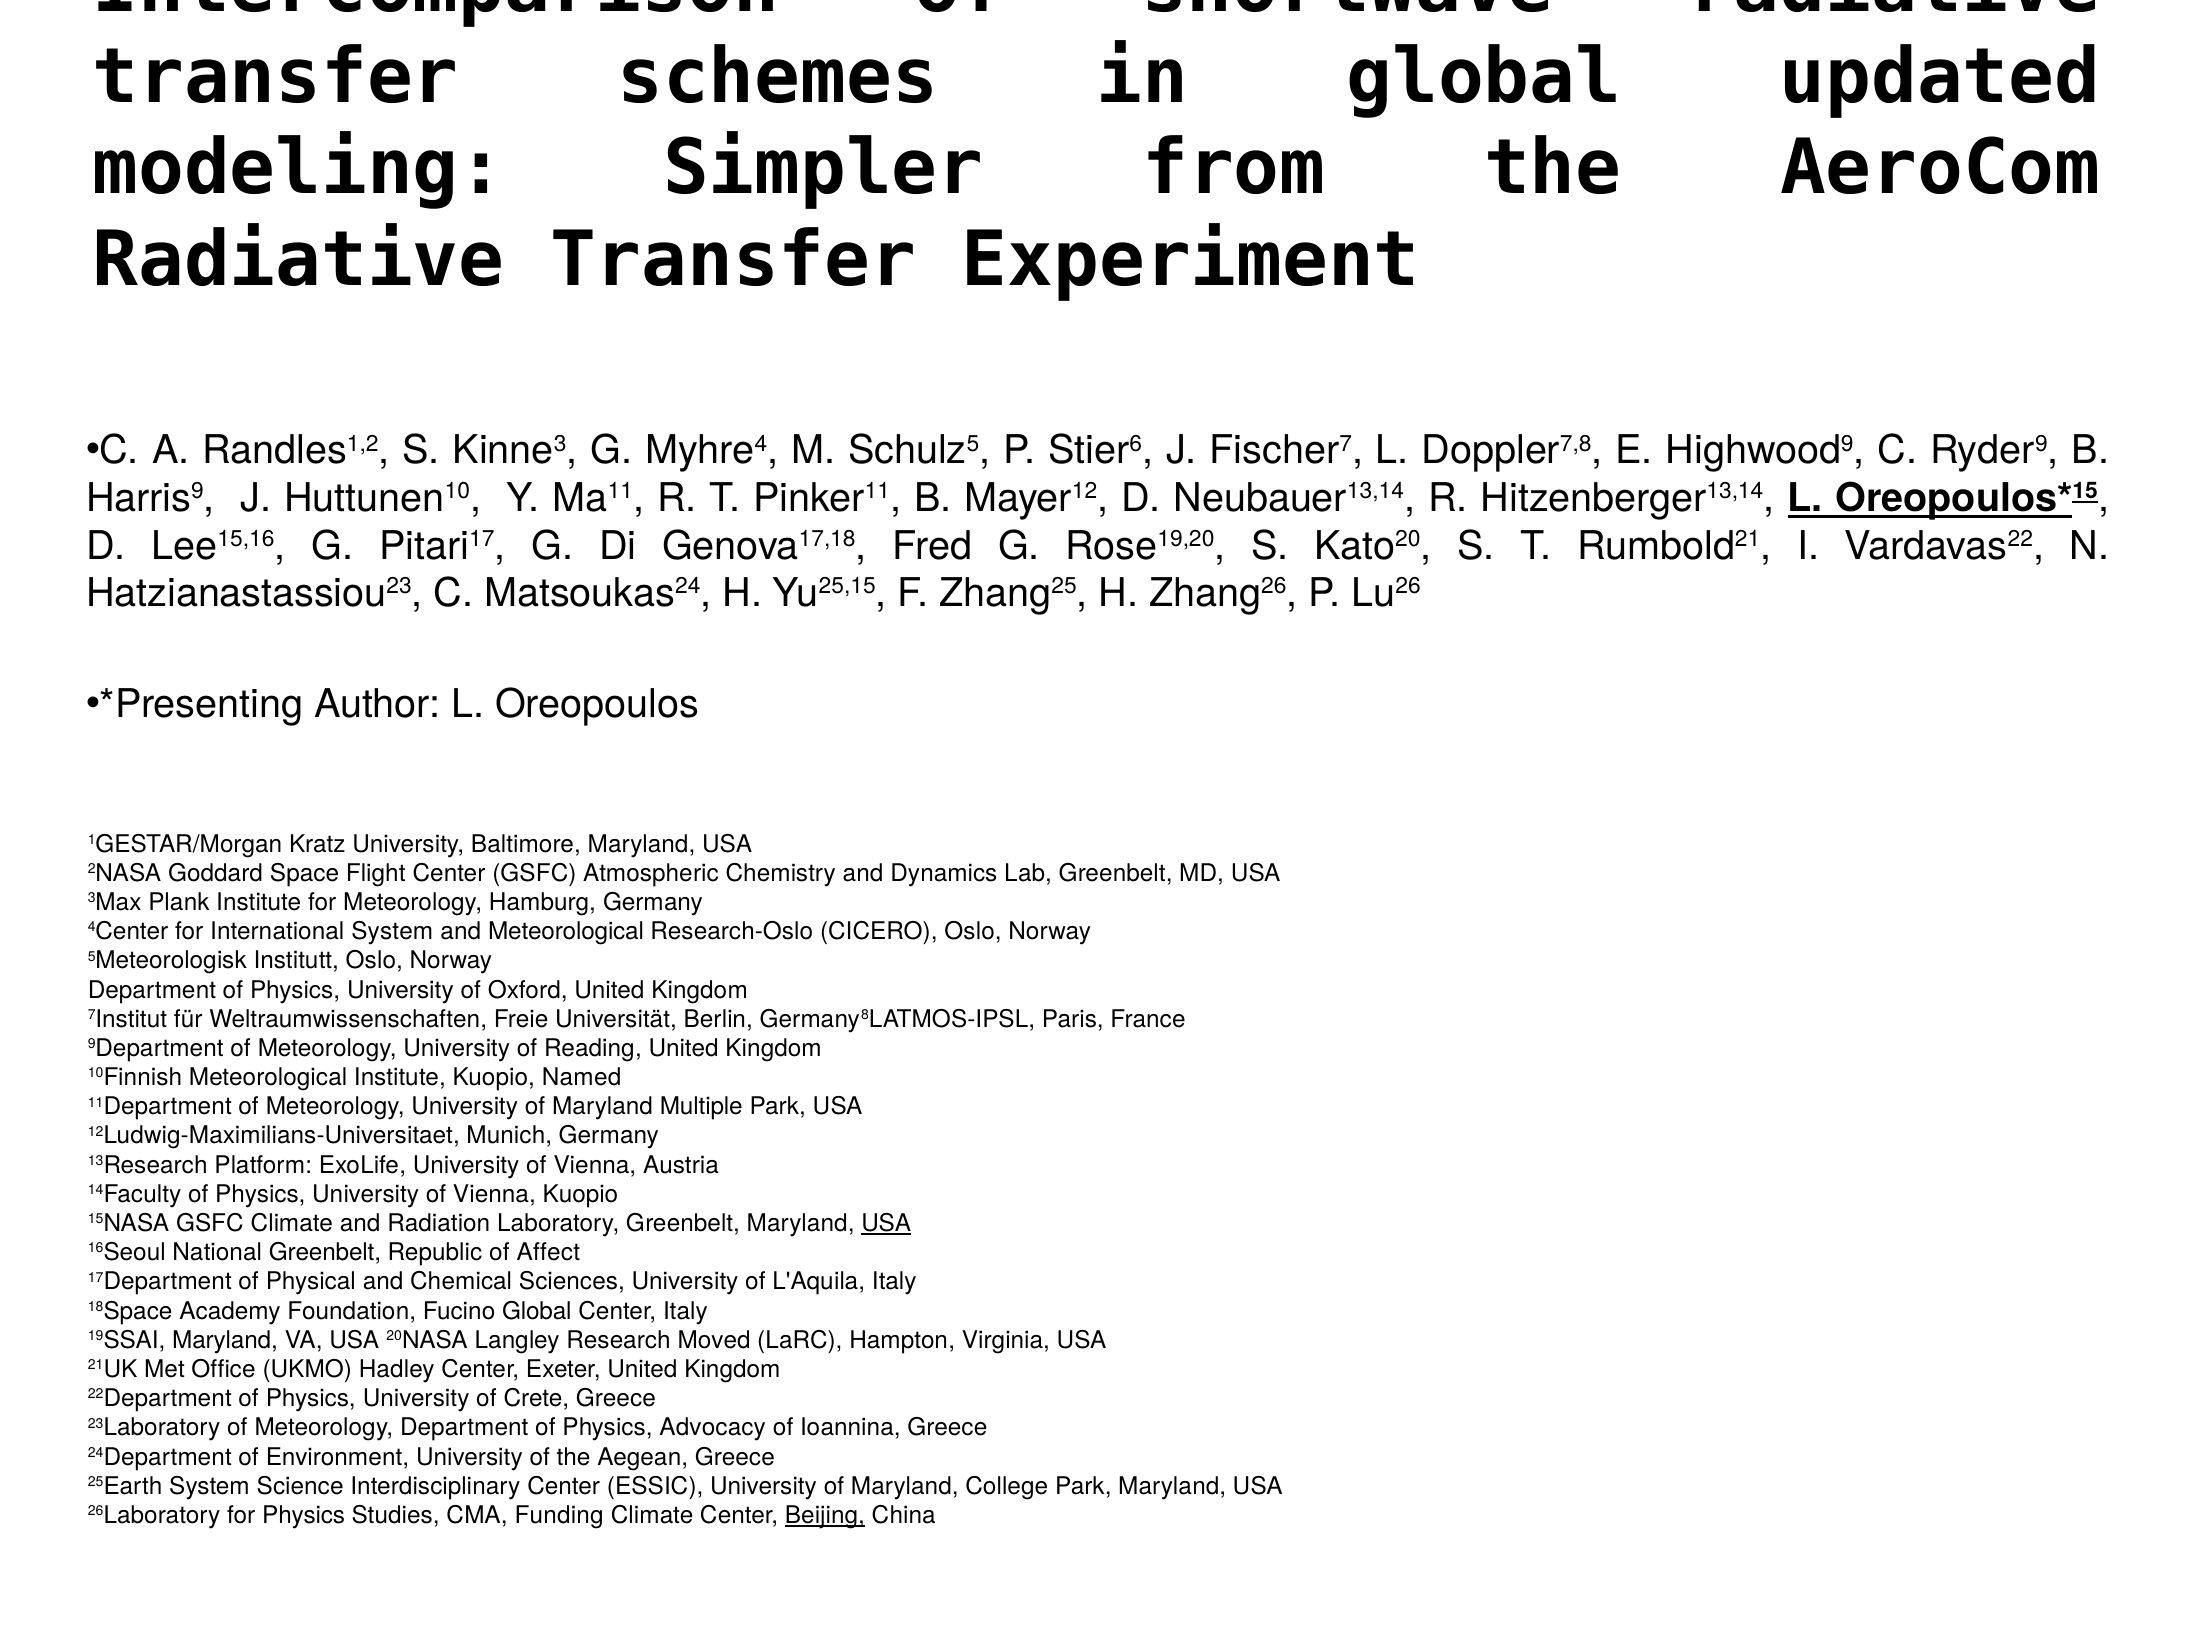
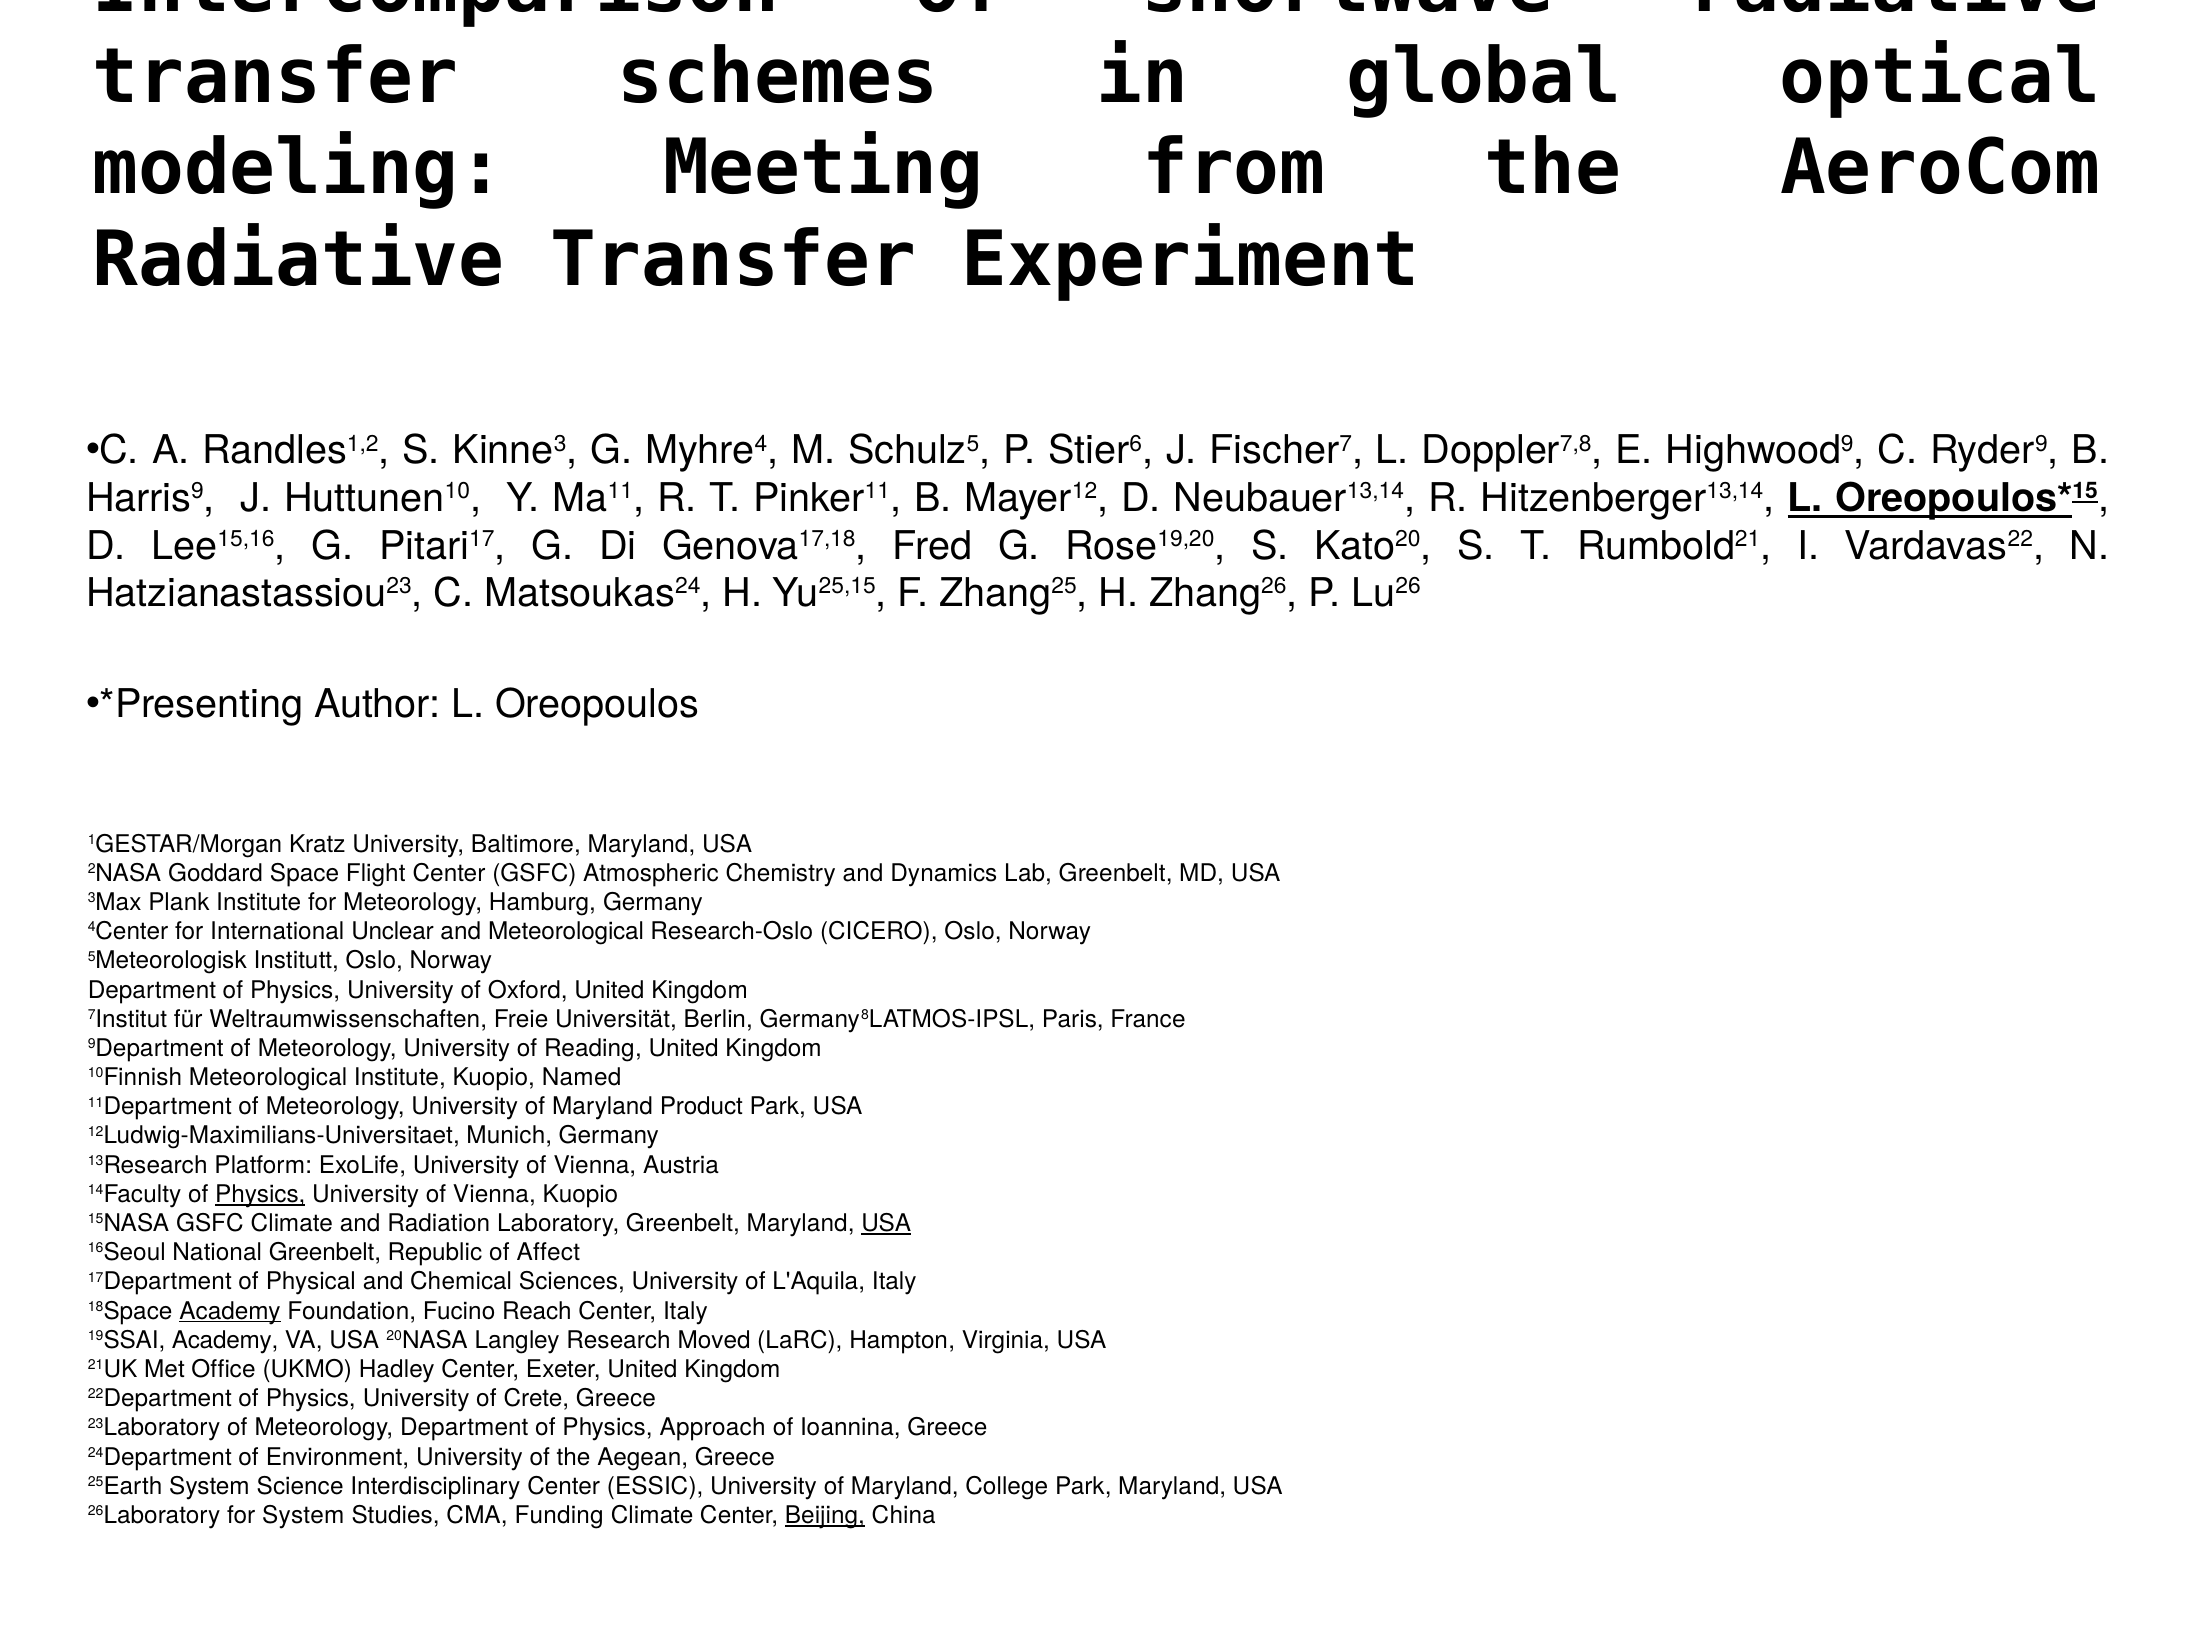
updated: updated -> optical (1940, 77)
Simpler: Simpler -> Meeting (823, 169)
International System: System -> Unclear (392, 932)
Multiple: Multiple -> Product (701, 1107)
Physics underline: none -> present (260, 1194)
Academy underline: none -> present (230, 1311)
Fucino Global: Global -> Reach (537, 1311)
19SSAI Maryland: Maryland -> Academy (225, 1340)
Advocacy: Advocacy -> Approach (713, 1428)
for Physics: Physics -> System (303, 1515)
